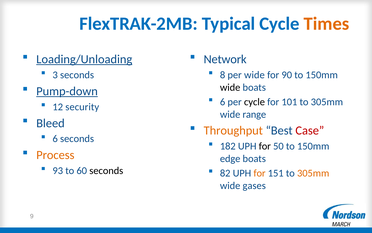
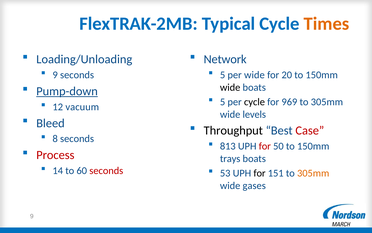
Loading/Unloading underline: present -> none (84, 59)
3: 3 -> 9 (55, 75)
8: 8 -> 5 (223, 75)
90: 90 -> 20 (287, 75)
6: 6 -> 5 (223, 102)
101: 101 -> 969 (289, 102)
security: security -> vacuum (82, 107)
range: range -> levels (254, 114)
Throughput colour: orange -> black (233, 130)
6: 6 -> 8 (55, 138)
182: 182 -> 813 (228, 146)
for colour: black -> red (265, 146)
Process colour: orange -> red (55, 155)
edge: edge -> trays (230, 158)
93: 93 -> 14 (58, 170)
seconds colour: black -> red (106, 170)
82: 82 -> 53 (225, 173)
for colour: orange -> black (260, 173)
